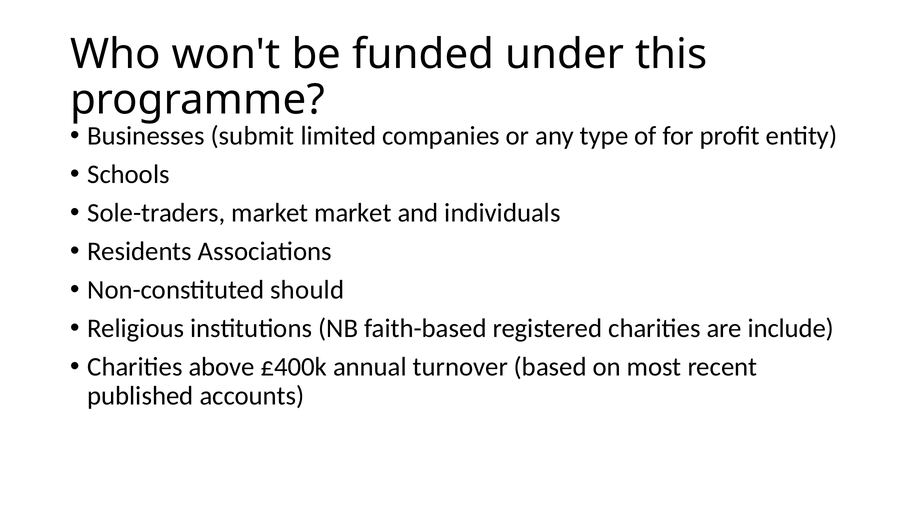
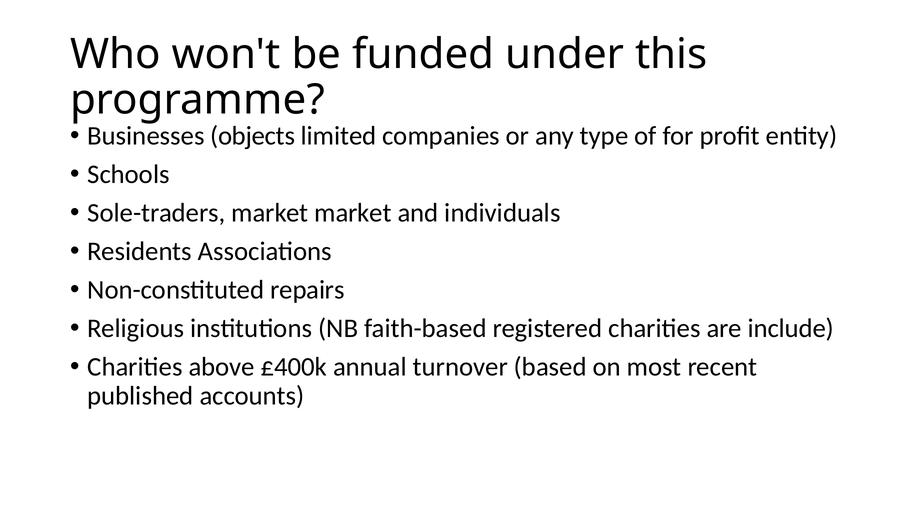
submit: submit -> objects (253, 136)
should: should -> repairs (307, 290)
